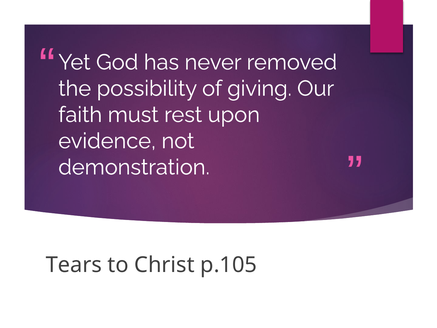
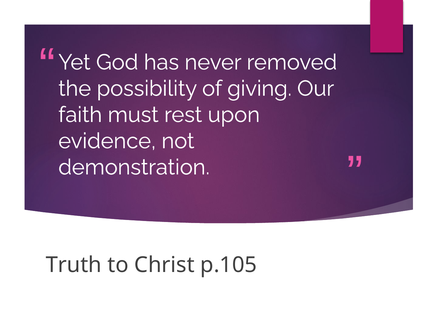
Tears: Tears -> Truth (74, 265)
